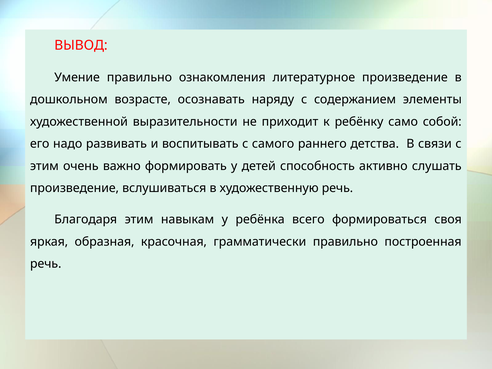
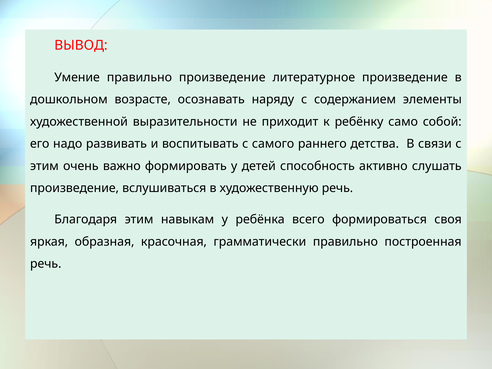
правильно ознакомления: ознакомления -> произведение (222, 77)
